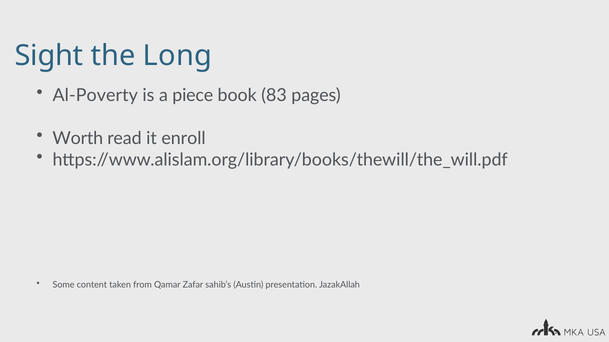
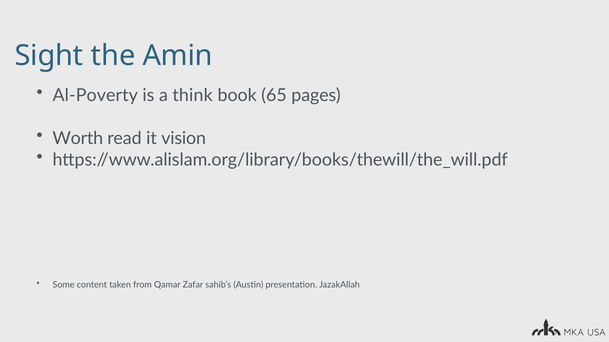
Long: Long -> Amin (178, 56)
piece: piece -> think (193, 96)
83: 83 -> 65 (274, 96)
enroll: enroll -> vision (184, 139)
